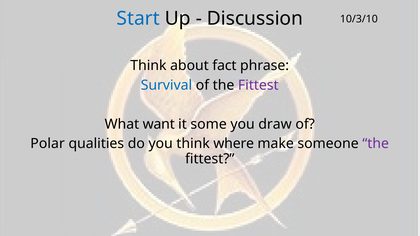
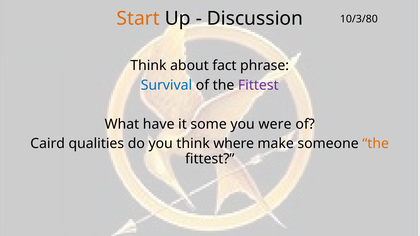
Start colour: blue -> orange (138, 18)
10/3/10: 10/3/10 -> 10/3/80 (359, 19)
want: want -> have (159, 124)
draw: draw -> were (275, 124)
Polar: Polar -> Caird (48, 144)
the colour: purple -> orange (376, 144)
